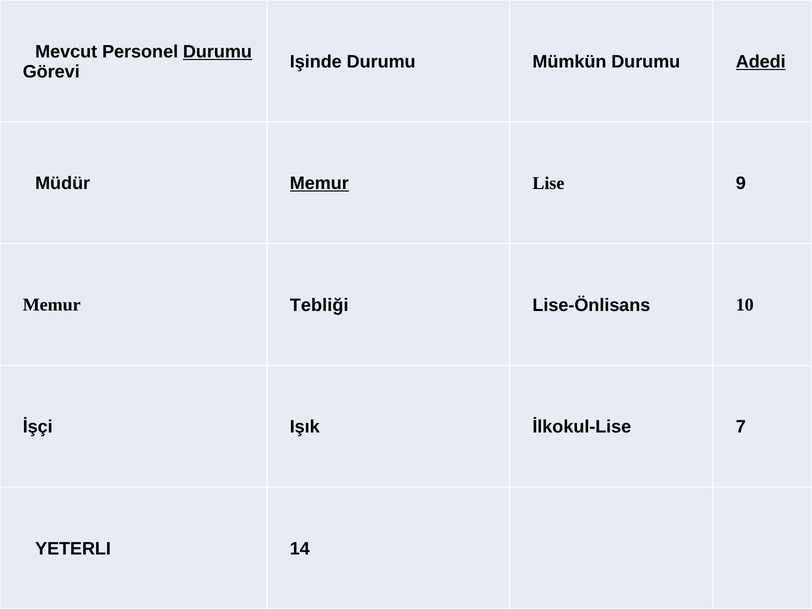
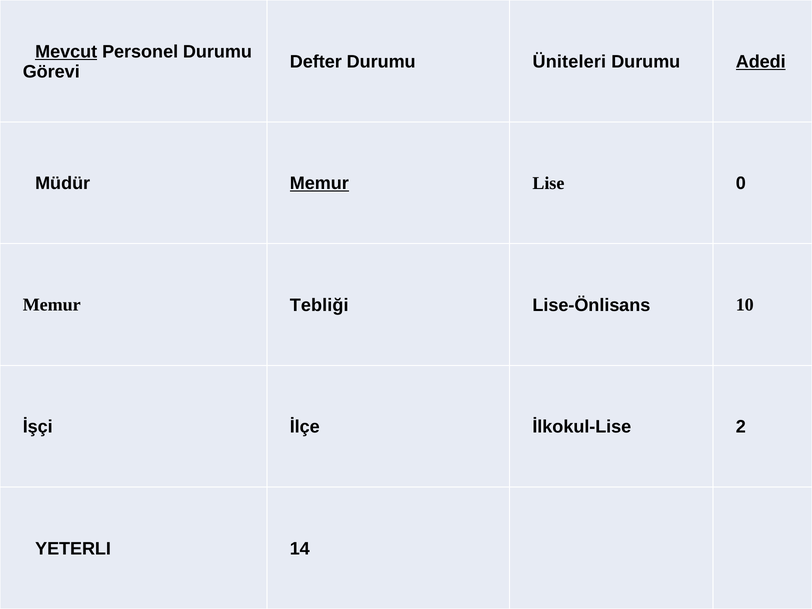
Mevcut underline: none -> present (66, 52)
Durumu underline: present -> none (217, 52)
Işinde: Işinde -> Defter (316, 62)
Mümkün: Mümkün -> Üniteleri (569, 62)
9: 9 -> 0 (741, 183)
Işık: Işık -> İlçe (305, 427)
7: 7 -> 2 (741, 427)
